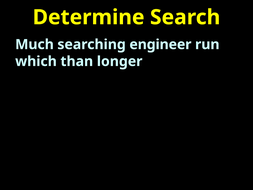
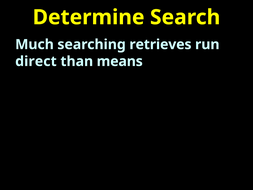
engineer: engineer -> retrieves (160, 44)
which: which -> direct (36, 61)
longer: longer -> means (120, 61)
